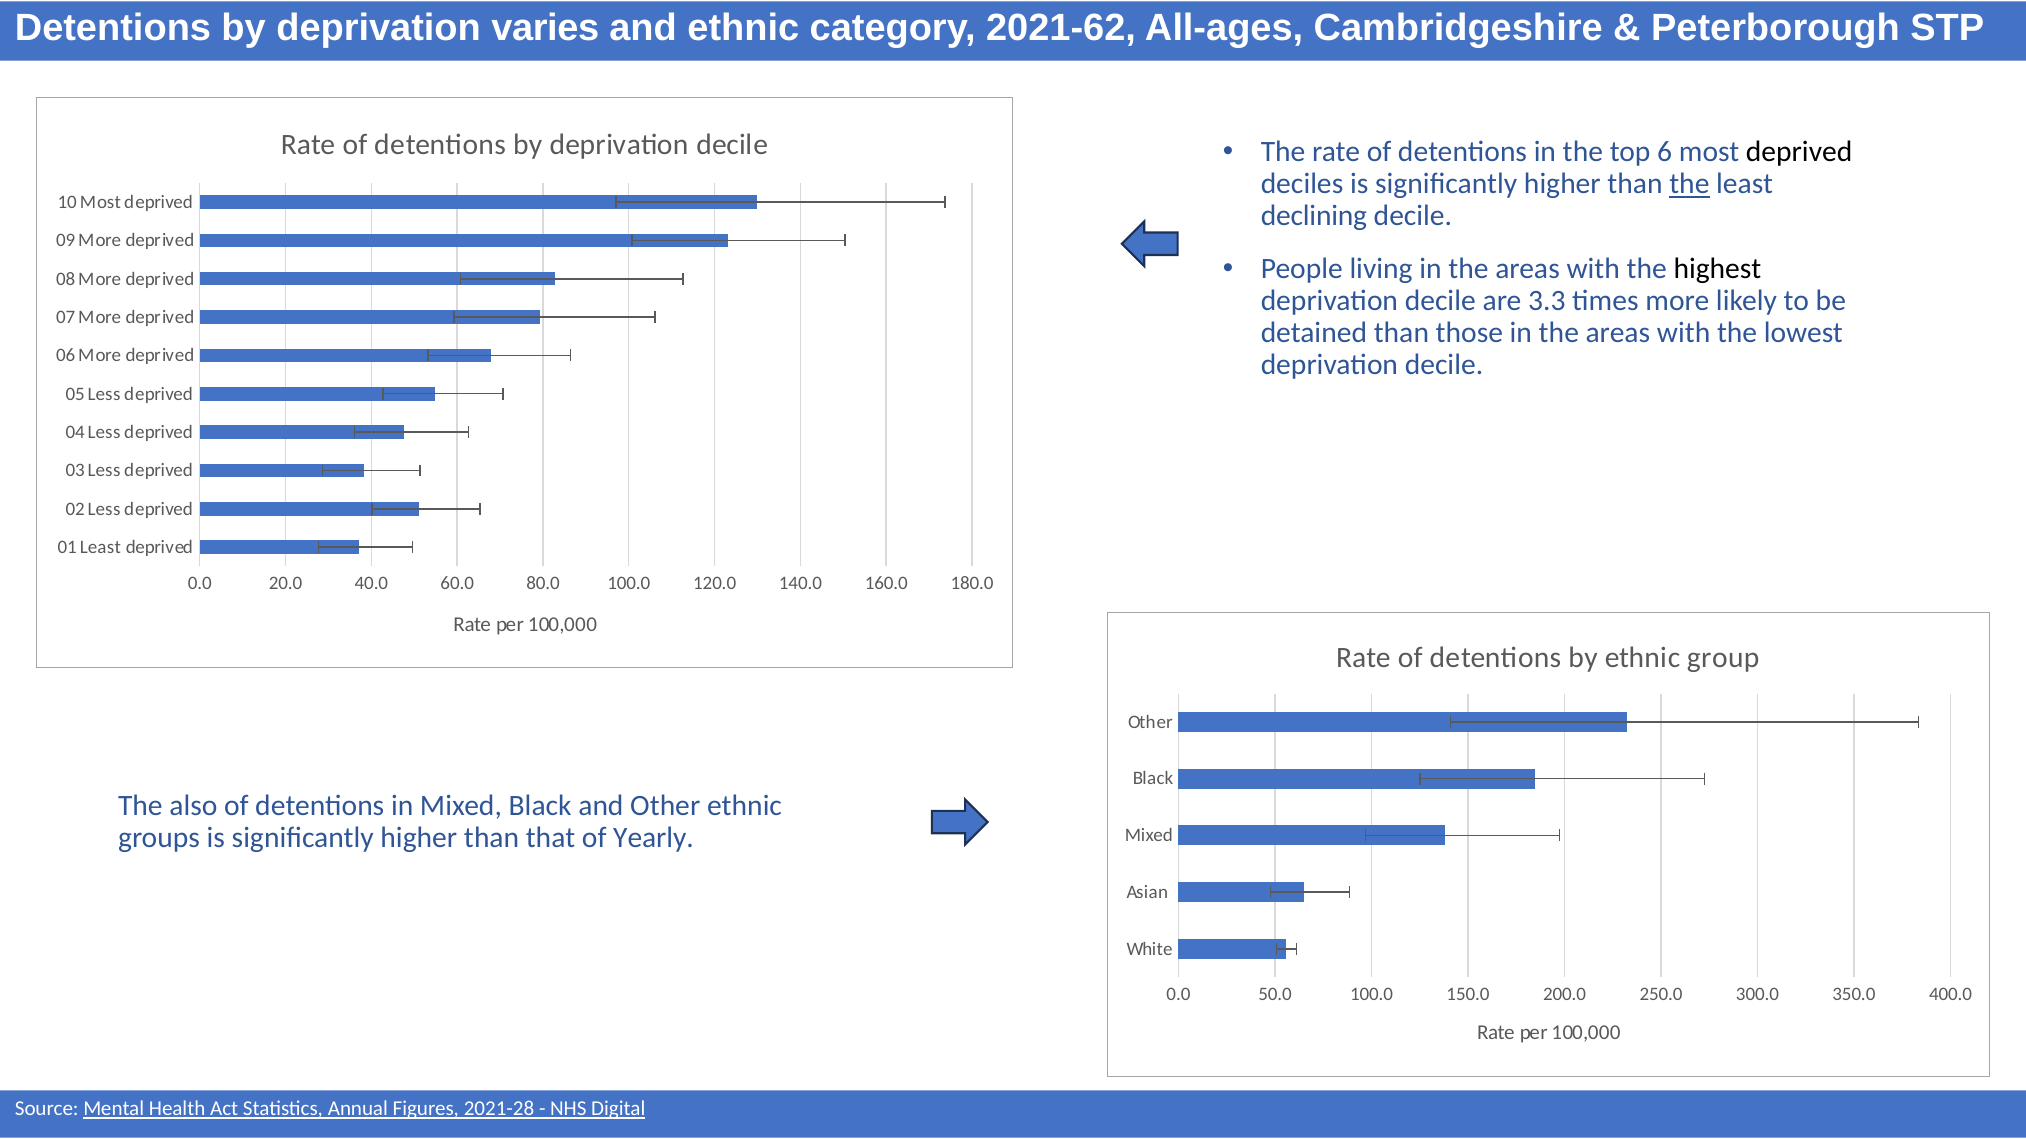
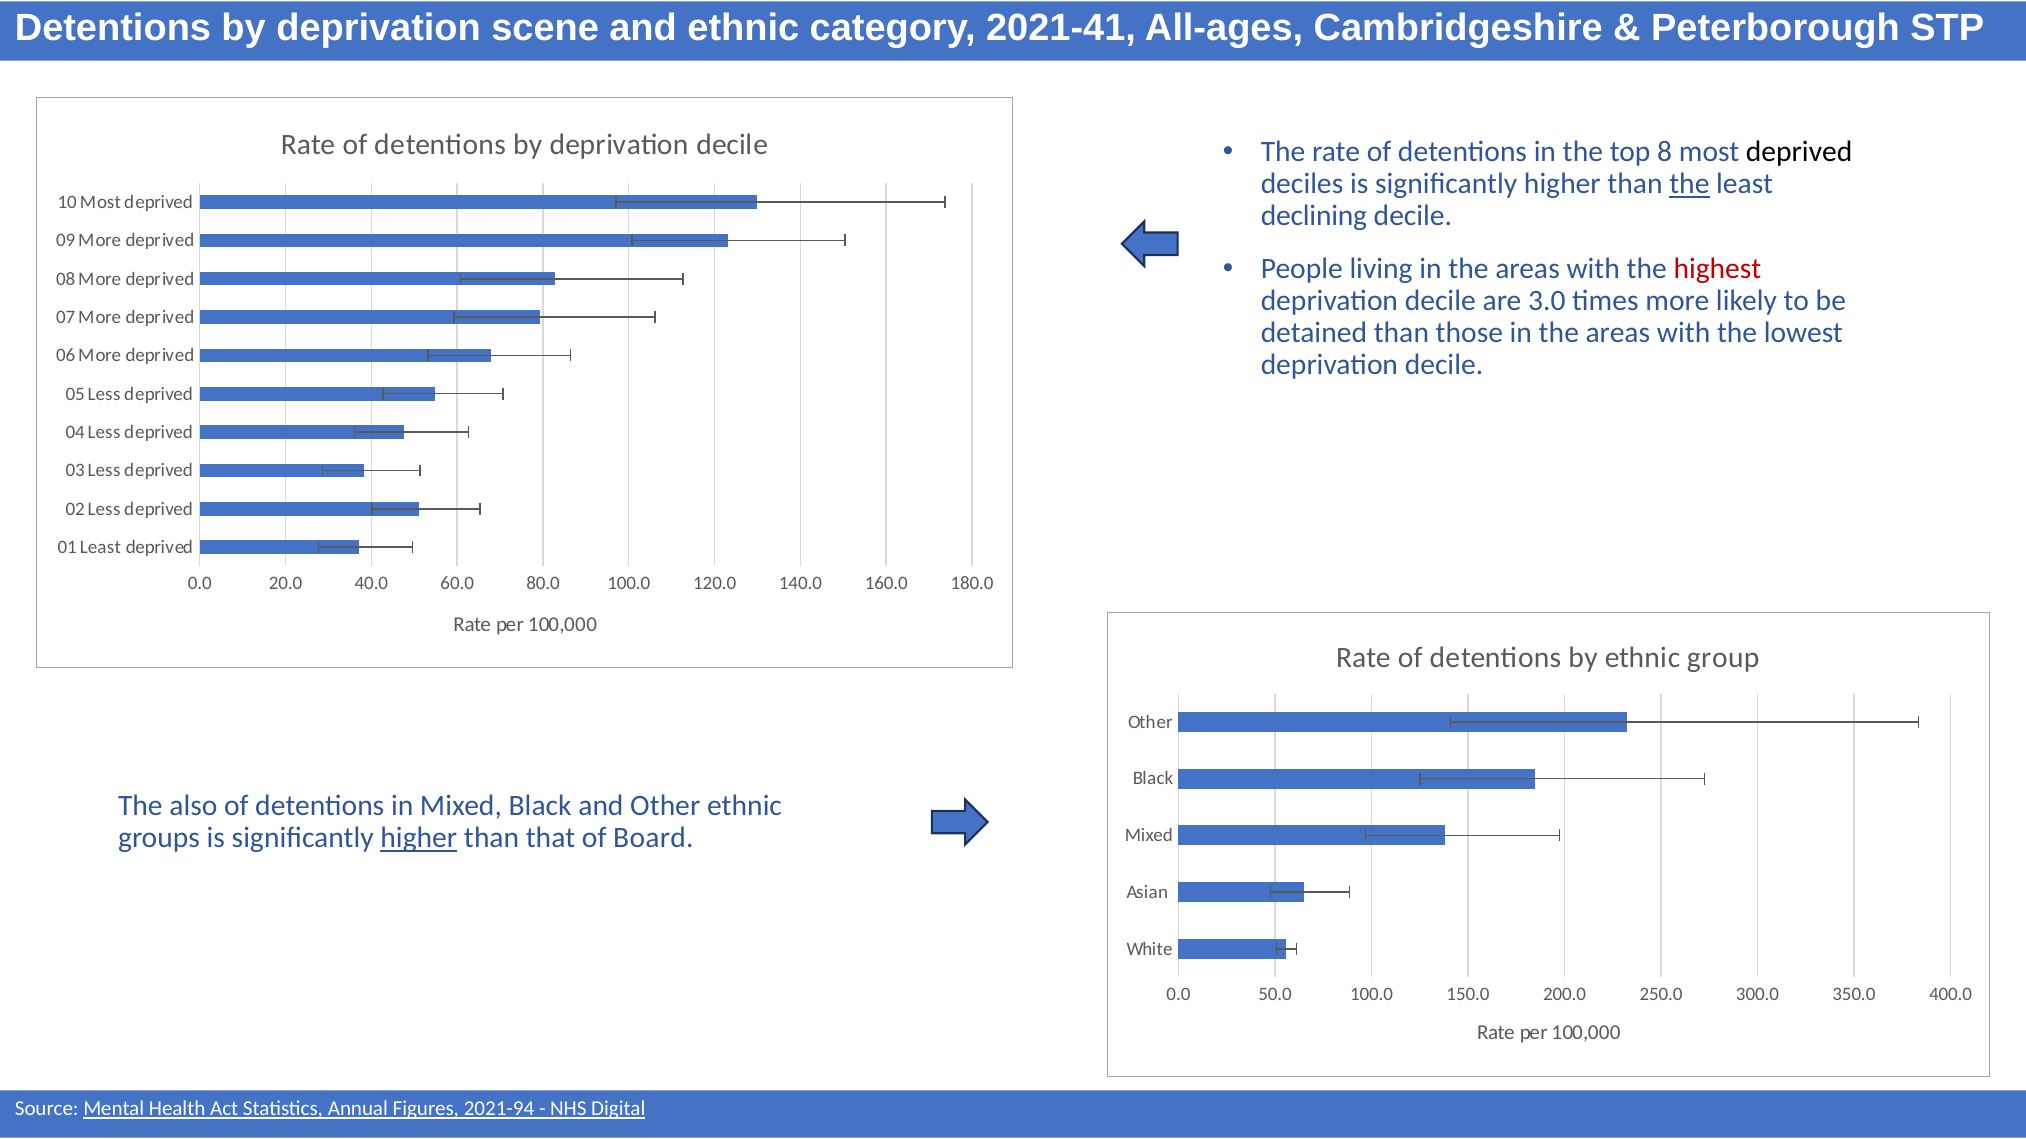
varies: varies -> scene (545, 28)
2021-62: 2021-62 -> 2021-41 (1061, 28)
6: 6 -> 8 (1665, 152)
highest colour: black -> red (1717, 269)
3.3: 3.3 -> 3.0 (1547, 301)
higher underline: none -> present (419, 839)
Yearly: Yearly -> Board (653, 839)
2021-28: 2021-28 -> 2021-94 (499, 1109)
